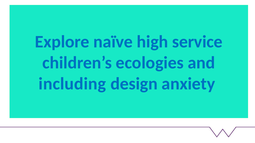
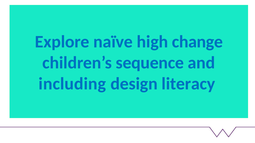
service: service -> change (197, 42)
ecologies: ecologies -> sequence (150, 63)
anxiety: anxiety -> literacy (188, 84)
